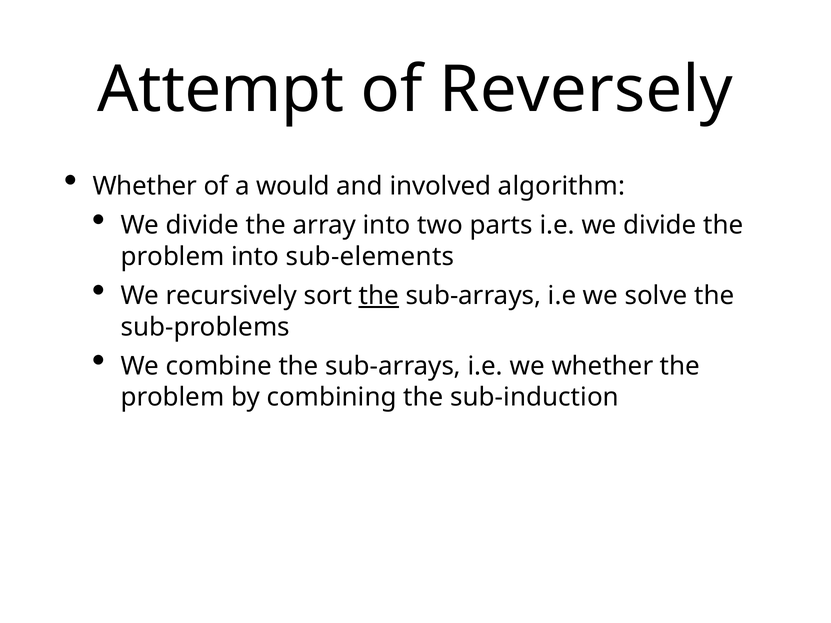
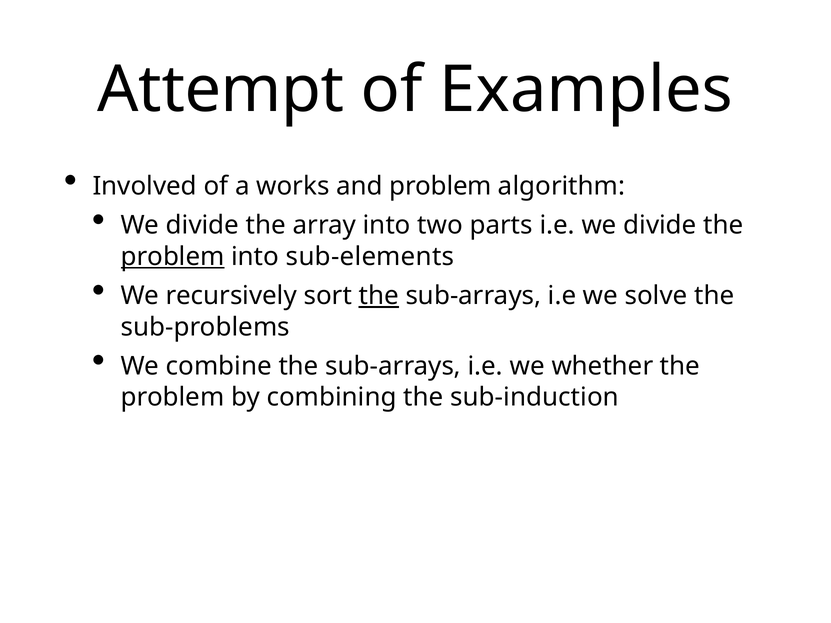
Reversely: Reversely -> Examples (586, 90)
Whether: Whether -> Involved (145, 186)
would: would -> works (293, 186)
and involved: involved -> problem (441, 186)
problem underline: none -> present (173, 257)
